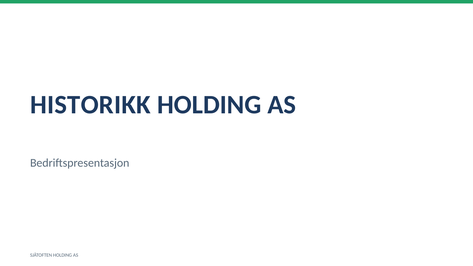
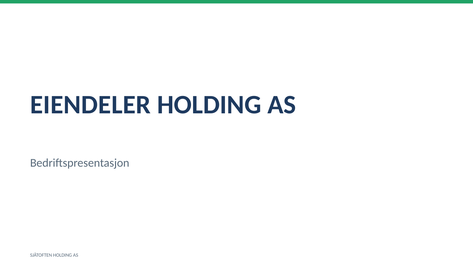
HISTORIKK: HISTORIKK -> EIENDELER (91, 105)
